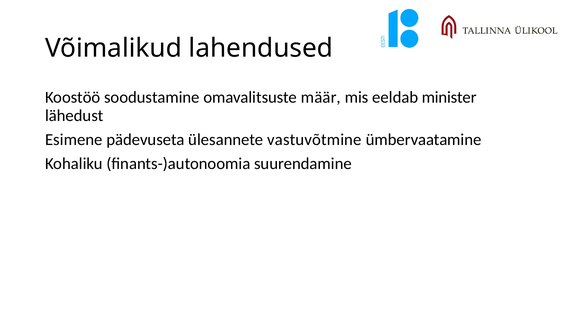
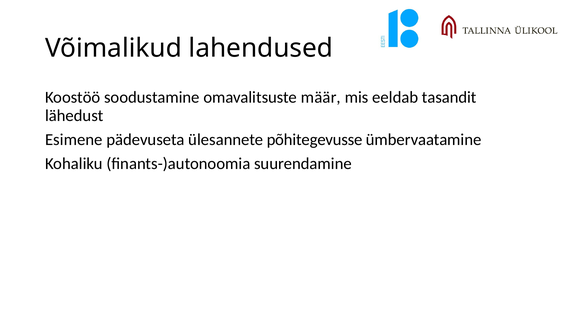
minister: minister -> tasandit (449, 97)
vastuvõtmine: vastuvõtmine -> põhitegevusse (315, 139)
